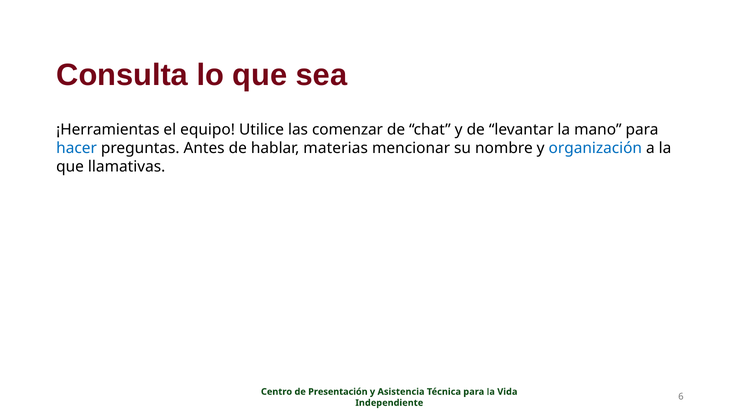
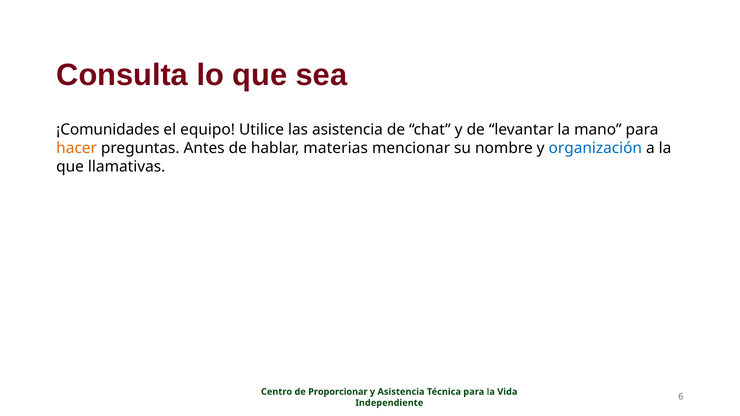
¡Herramientas: ¡Herramientas -> ¡Comunidades (108, 130)
las comenzar: comenzar -> asistencia (347, 130)
hacer colour: blue -> orange (77, 148)
Presentación: Presentación -> Proporcionar (338, 392)
